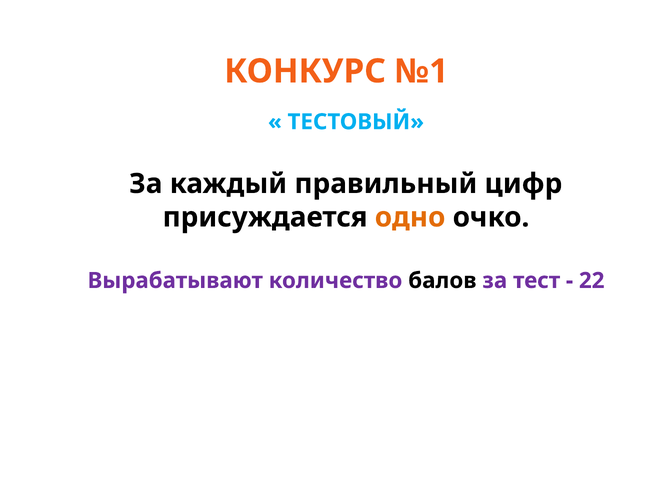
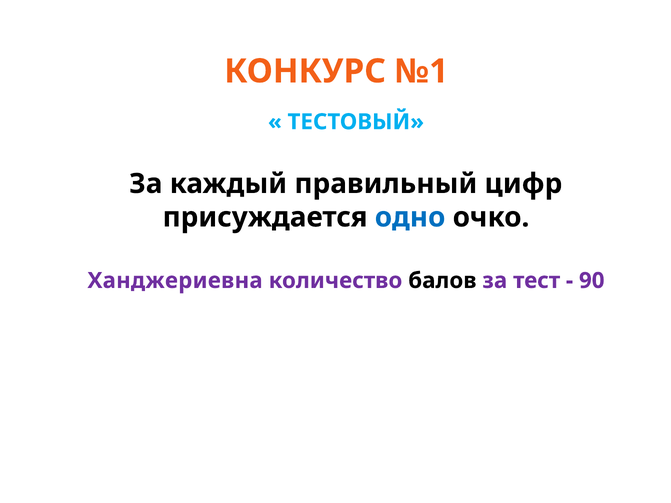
одно colour: orange -> blue (410, 217)
Вырабатывают: Вырабатывают -> Ханджериевна (175, 281)
22: 22 -> 90 (592, 281)
